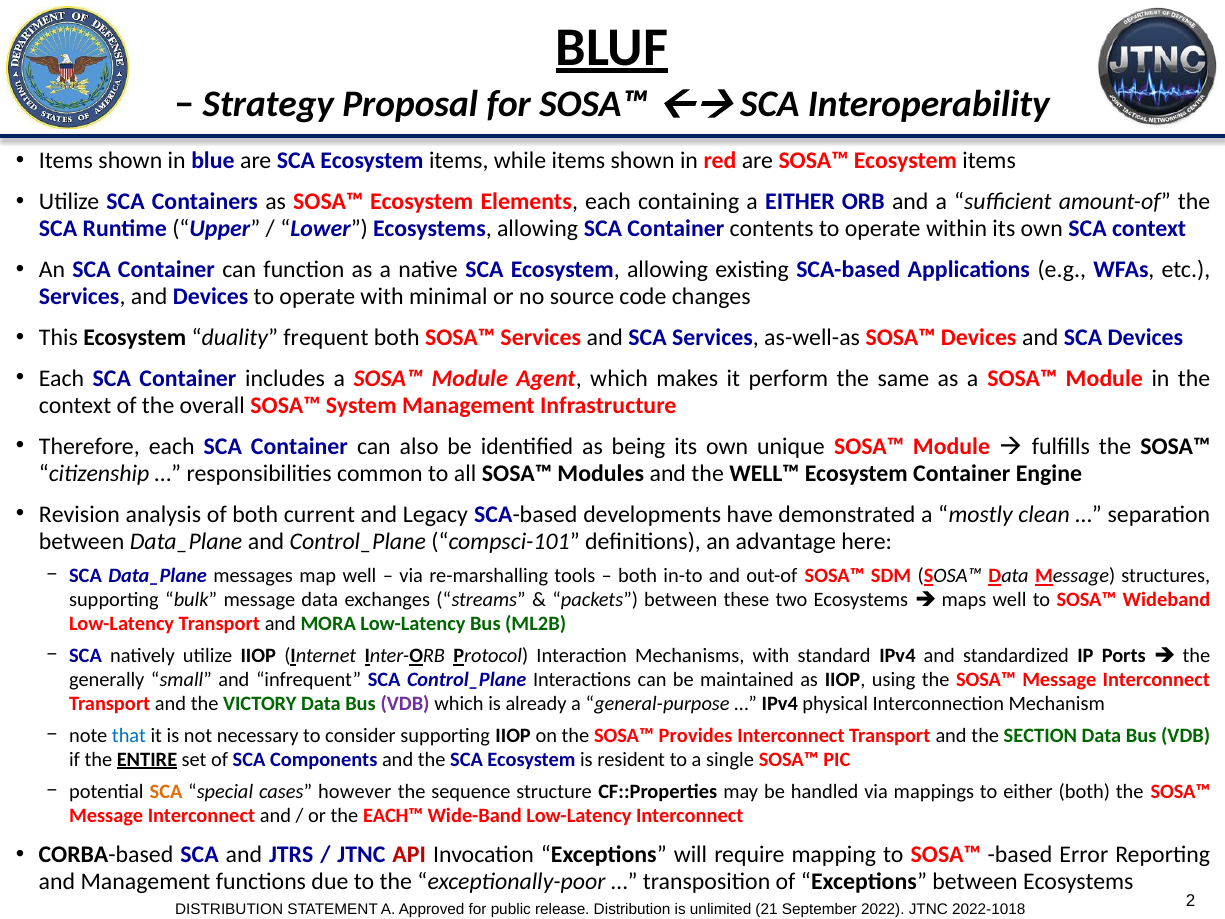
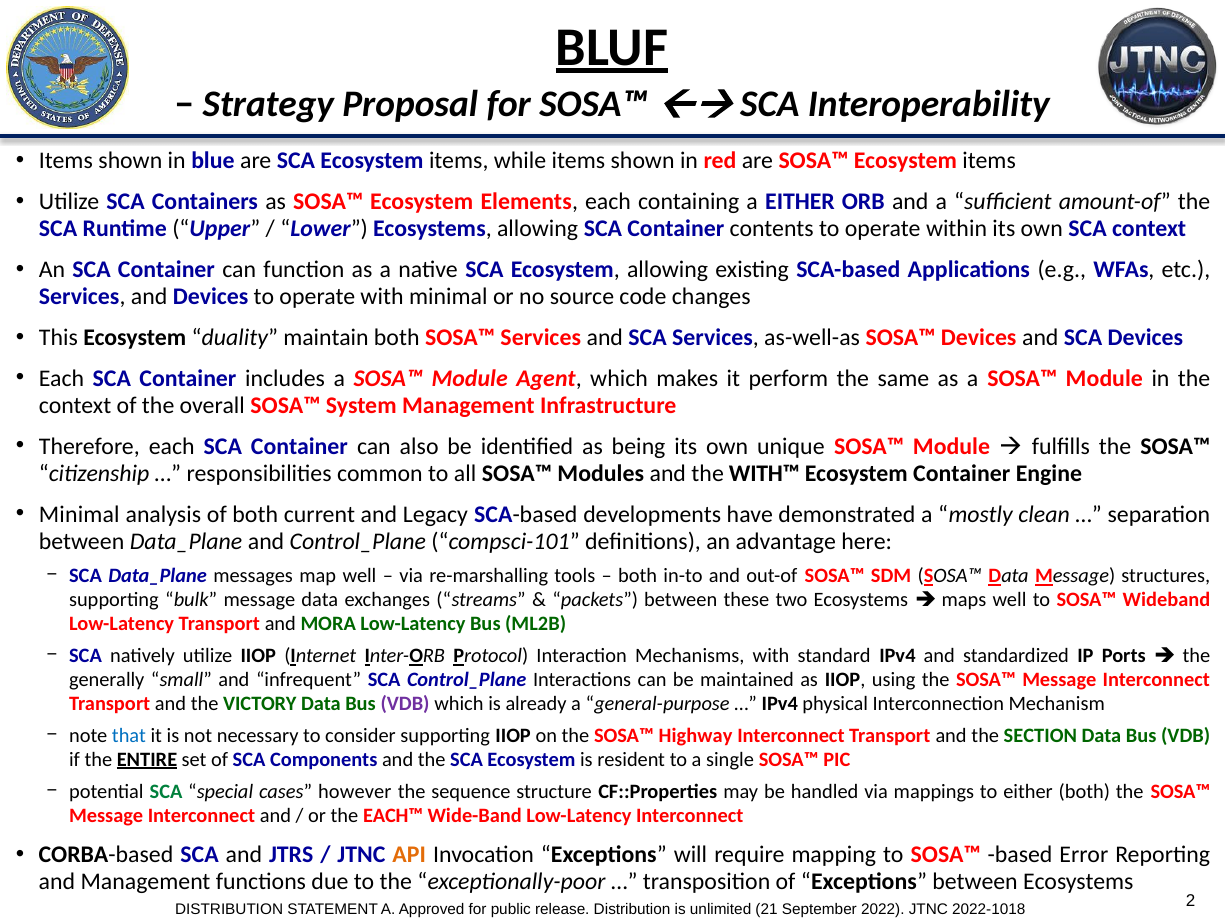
frequent: frequent -> maintain (326, 337)
WELL™: WELL™ -> WITH™ (764, 473)
Revision: Revision -> Minimal (79, 514)
Provides: Provides -> Highway (696, 735)
SCA colour: orange -> green (166, 792)
API colour: red -> orange (409, 854)
